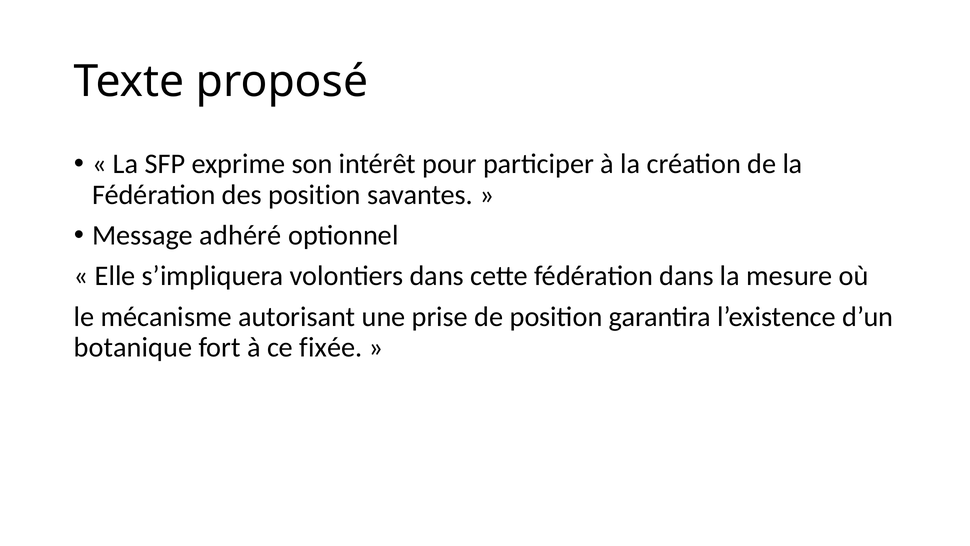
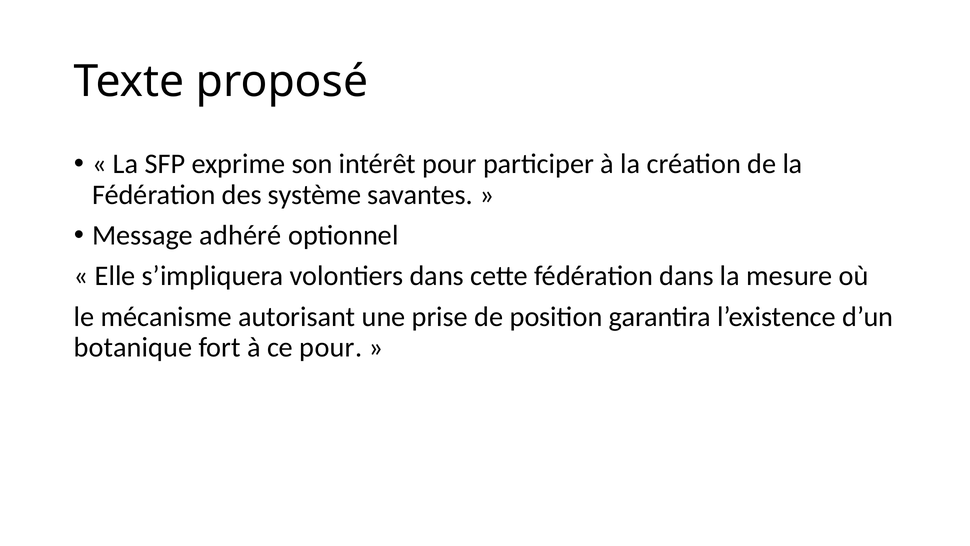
des position: position -> système (315, 195)
ce fixée: fixée -> pour (331, 347)
